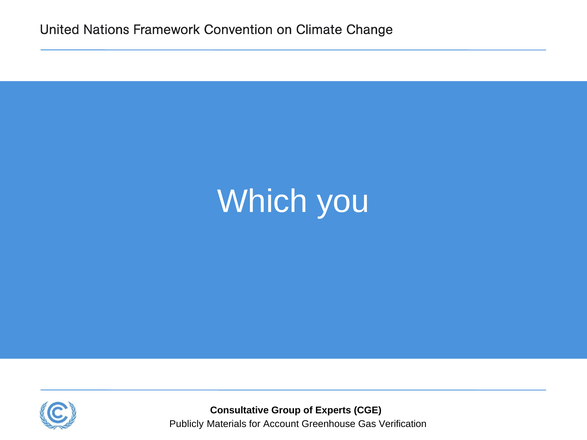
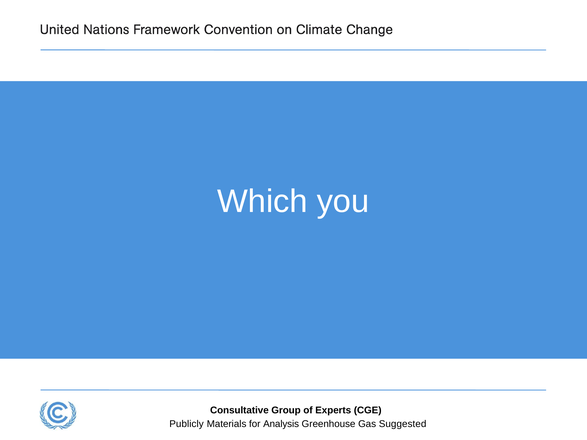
Account: Account -> Analysis (281, 424)
Verification: Verification -> Suggested (403, 424)
